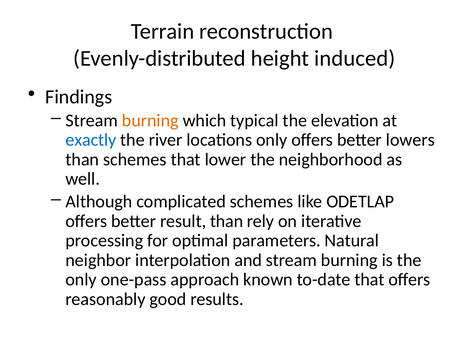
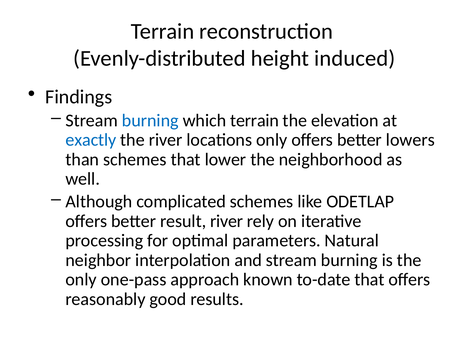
burning colour: orange -> blue (150, 120)
which typical: typical -> terrain (255, 120)
result than: than -> river (227, 221)
